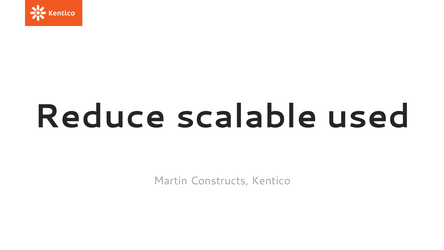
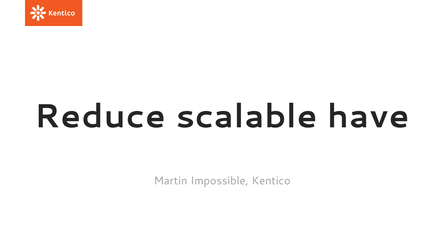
used: used -> have (368, 116)
Constructs: Constructs -> Impossible (219, 181)
